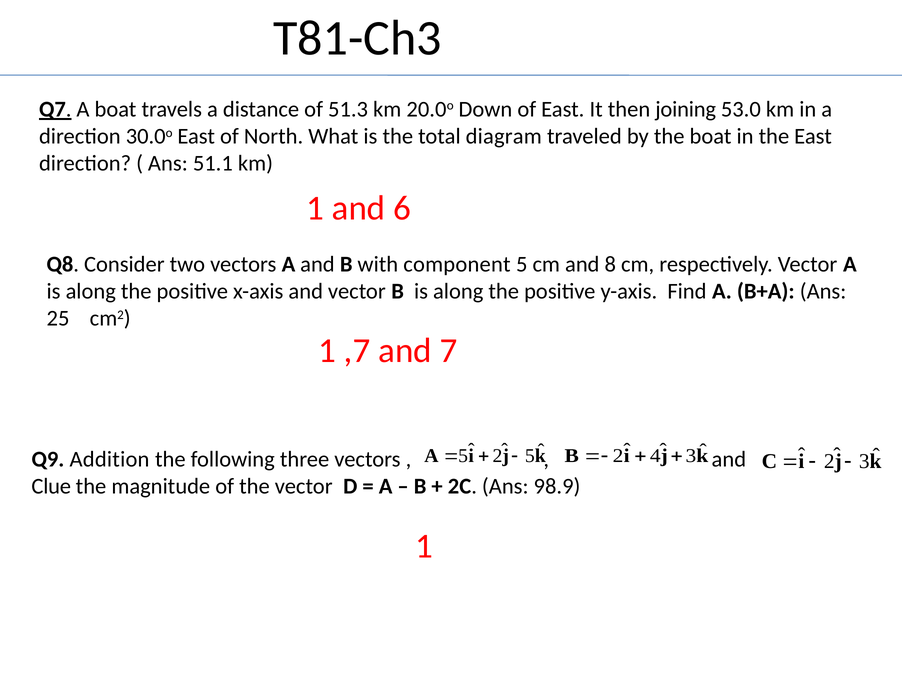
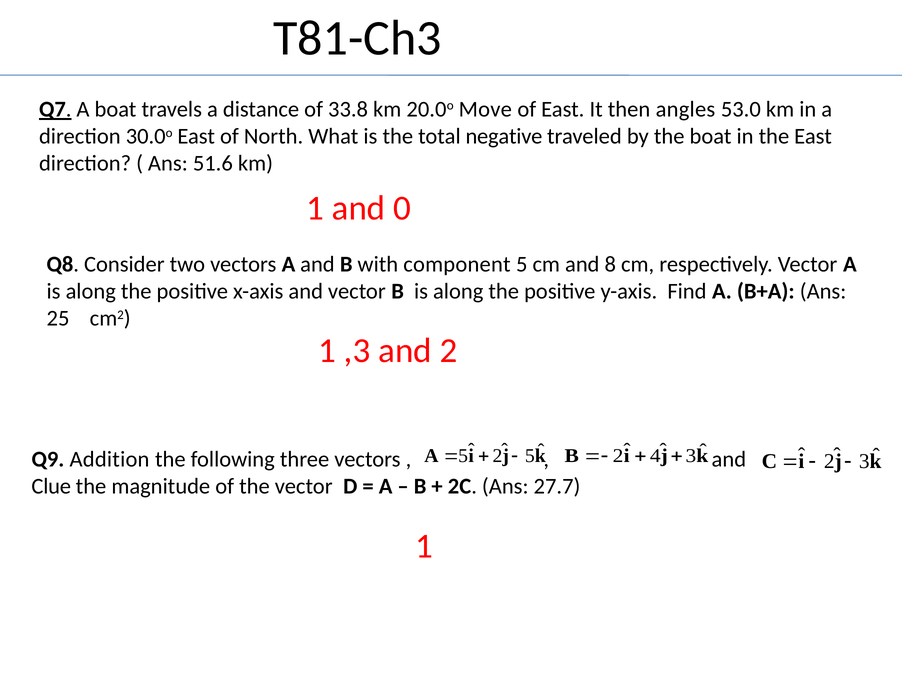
51.3: 51.3 -> 33.8 (348, 109)
Down: Down -> Move (485, 109)
joining: joining -> angles (685, 109)
diagram: diagram -> negative (504, 136)
51.1: 51.1 -> 51.6 (213, 163)
6: 6 -> 0 (402, 208)
,7: ,7 -> ,3 (357, 351)
and 7: 7 -> 2 (449, 351)
98.9: 98.9 -> 27.7 (557, 487)
